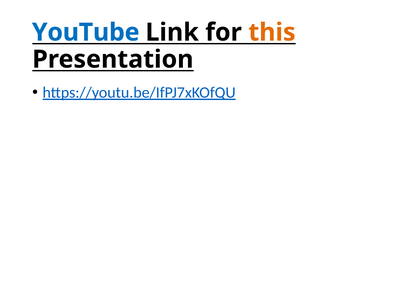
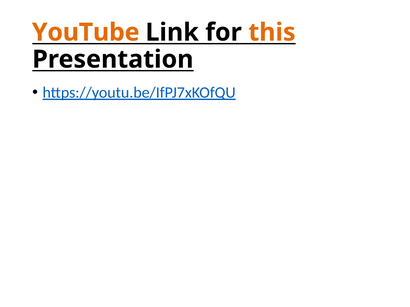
YouTube colour: blue -> orange (86, 32)
